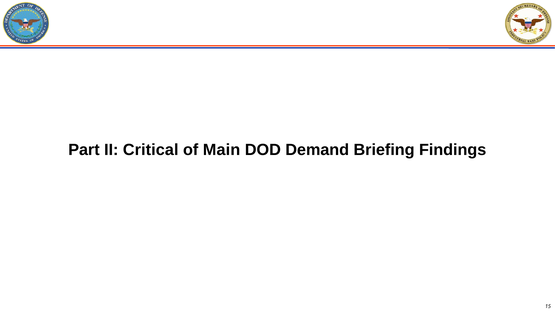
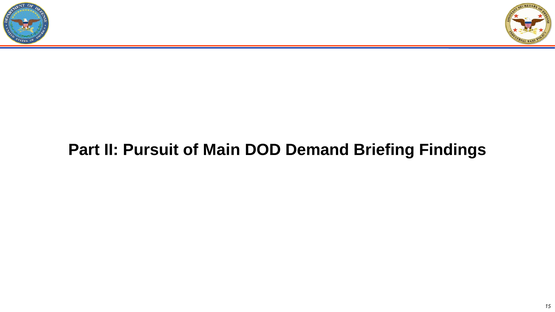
Critical: Critical -> Pursuit (151, 150)
